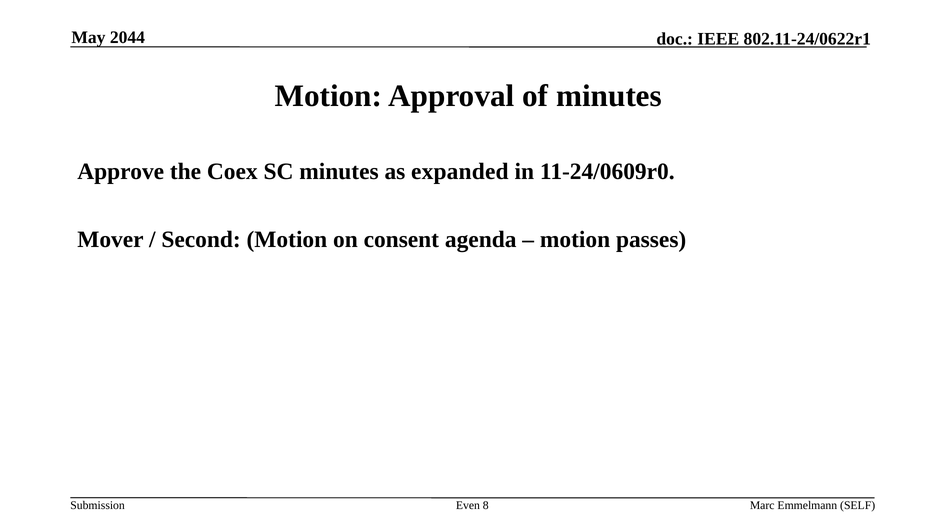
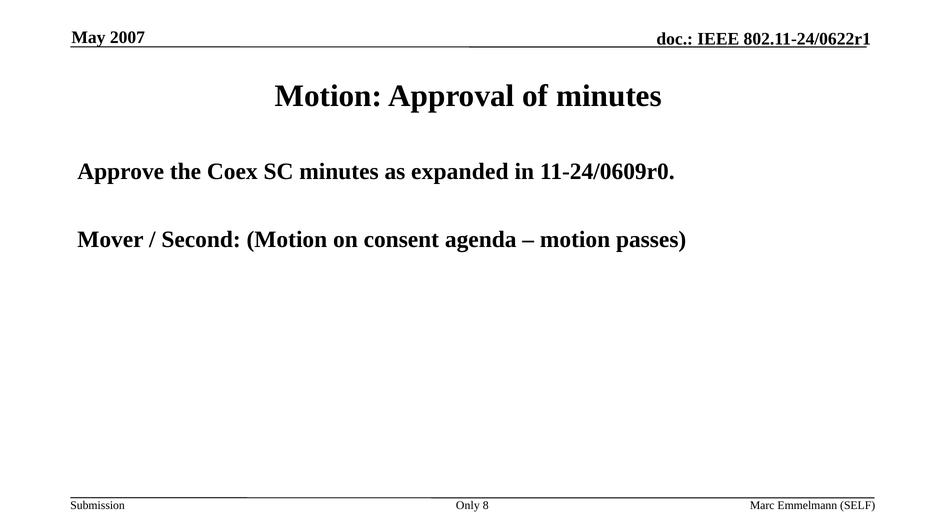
2044: 2044 -> 2007 (127, 37)
Even: Even -> Only (468, 505)
